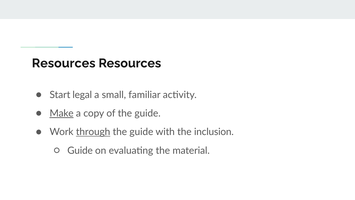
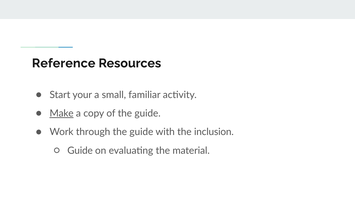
Resources: Resources -> Reference (64, 63)
legal: legal -> your (82, 95)
through underline: present -> none (93, 132)
